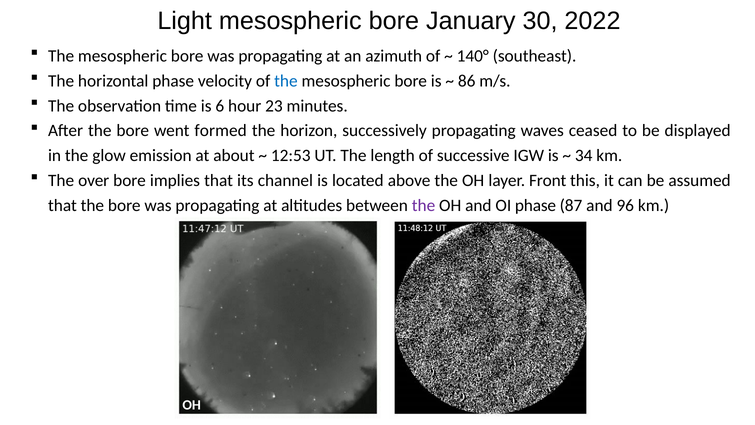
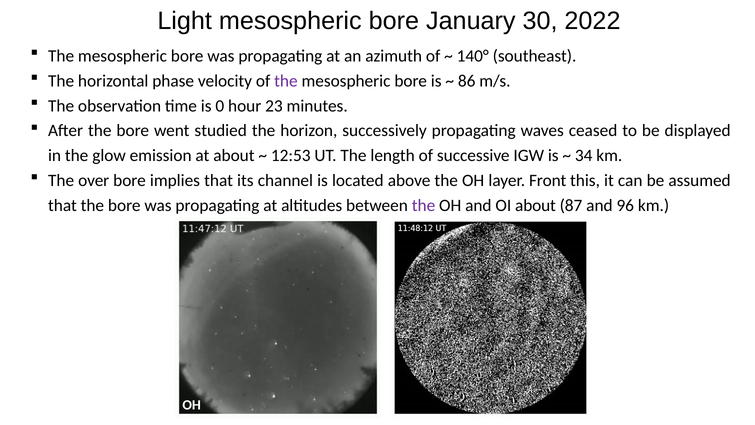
the colour: blue -> purple (286, 81)
6: 6 -> 0 (220, 106)
formed: formed -> studied (221, 131)
OI phase: phase -> about (536, 205)
